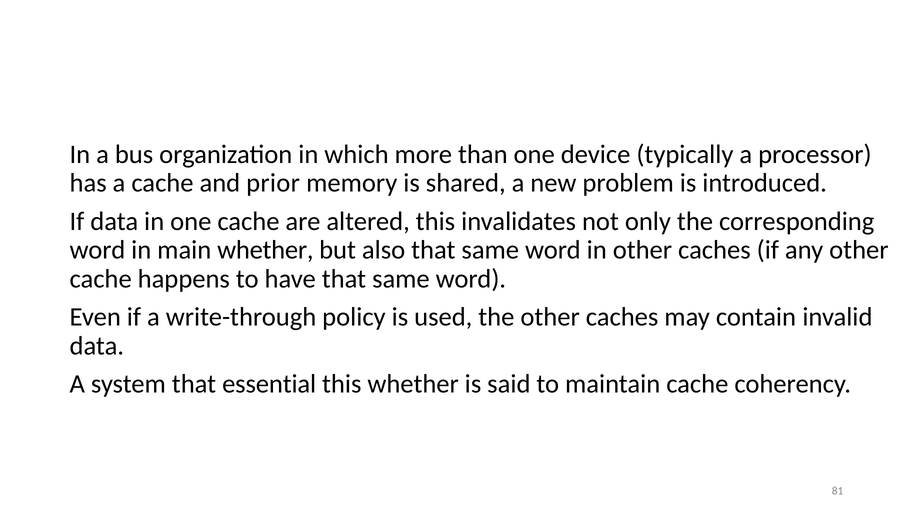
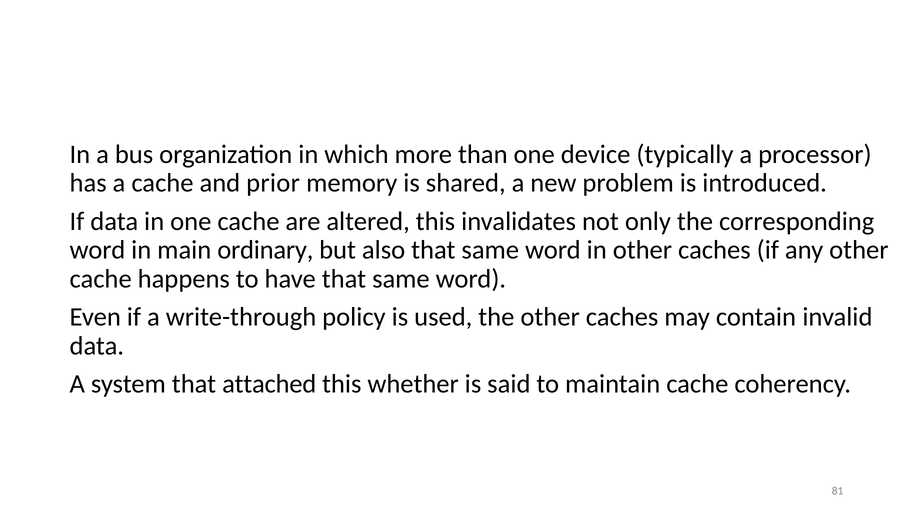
main whether: whether -> ordinary (265, 250)
essential: essential -> attached (269, 384)
